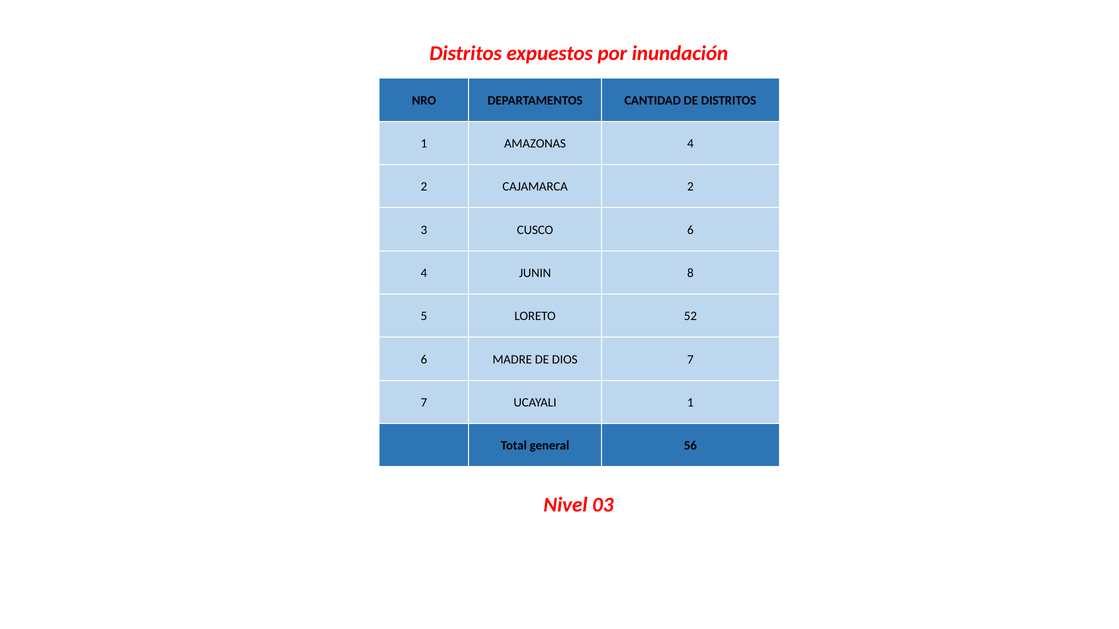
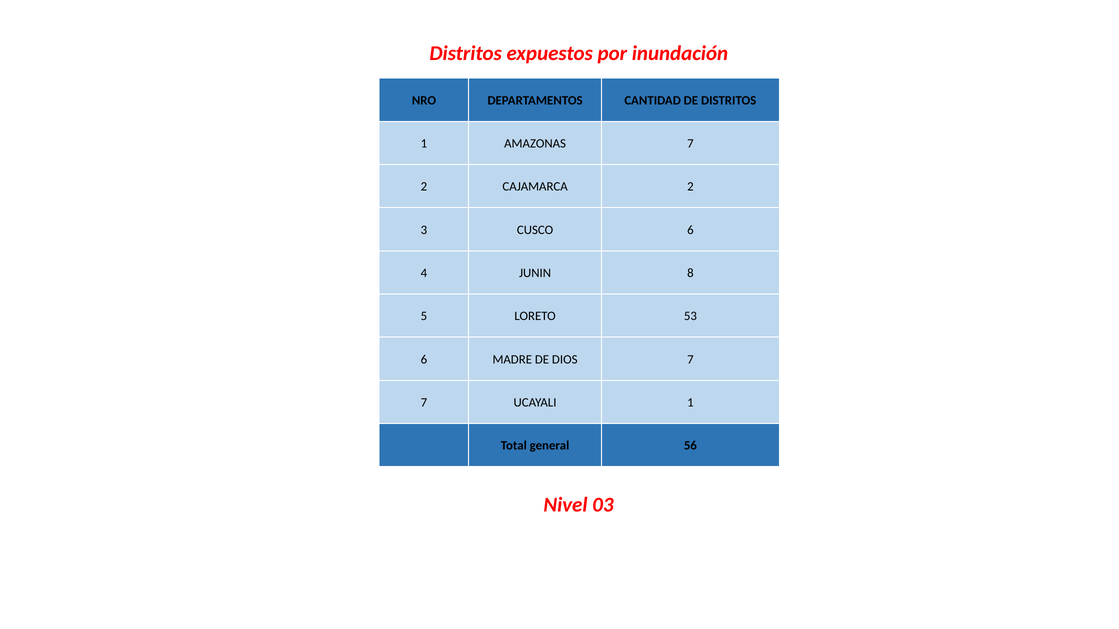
AMAZONAS 4: 4 -> 7 (690, 144)
52: 52 -> 53 (690, 316)
